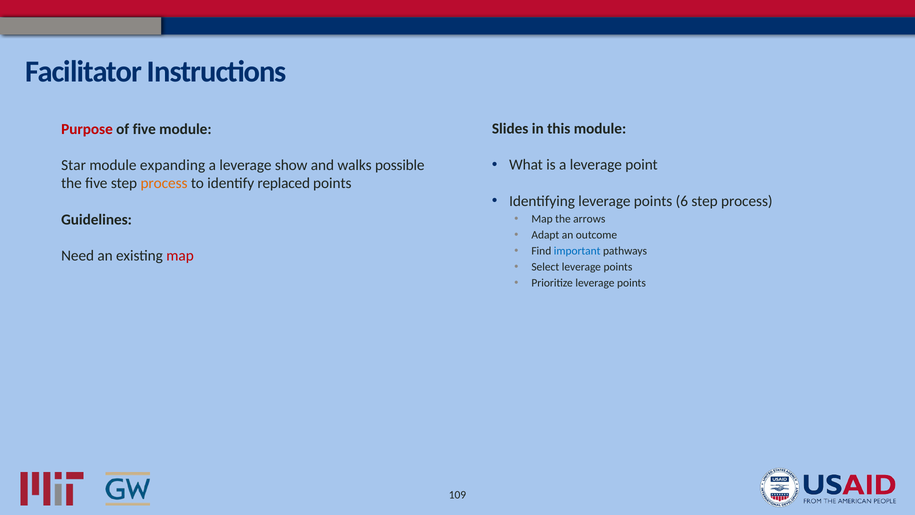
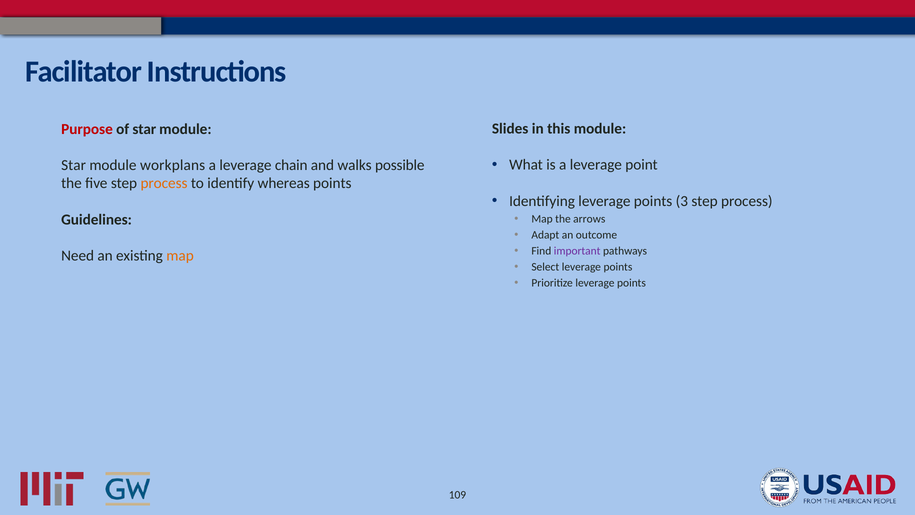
of five: five -> star (144, 129)
expanding: expanding -> workplans (173, 165)
show: show -> chain (291, 165)
replaced: replaced -> whereas (284, 183)
6: 6 -> 3 (682, 201)
important colour: blue -> purple (577, 251)
map colour: red -> orange (180, 255)
